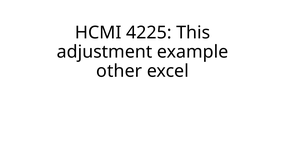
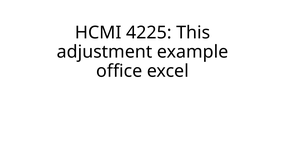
other: other -> office (119, 71)
